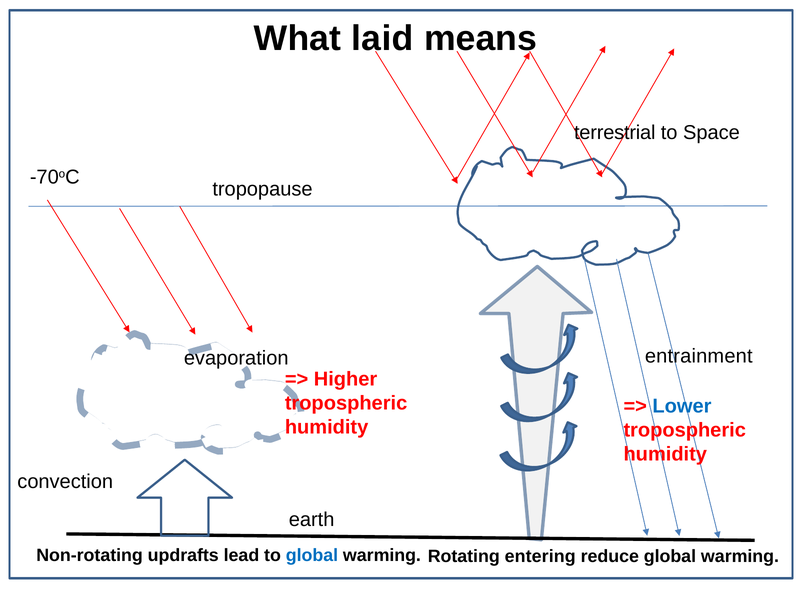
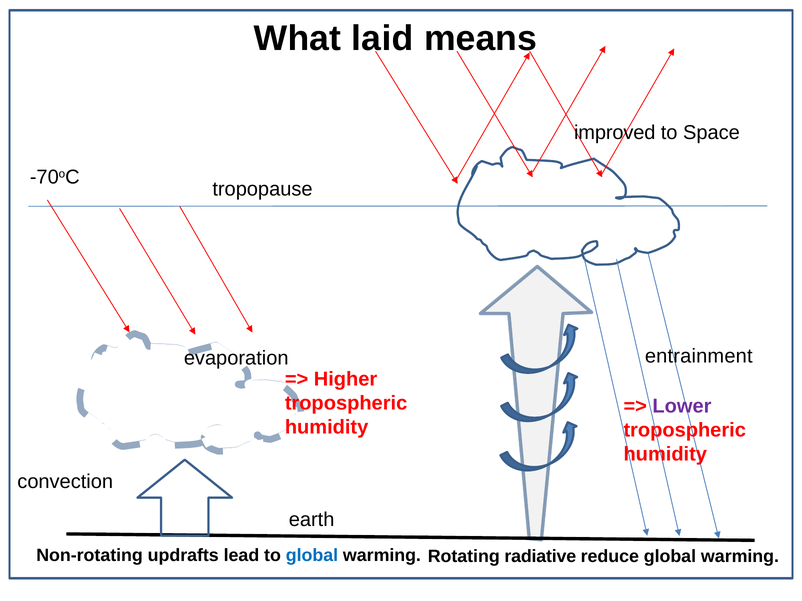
terrestrial: terrestrial -> improved (615, 133)
Lower colour: blue -> purple (682, 407)
entering: entering -> radiative (540, 557)
